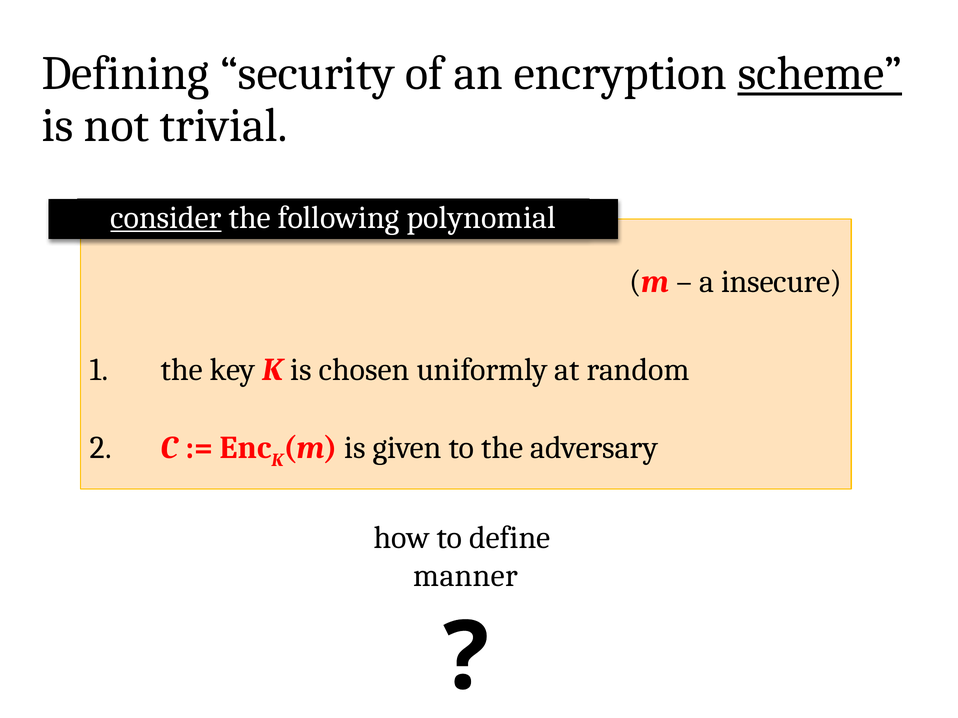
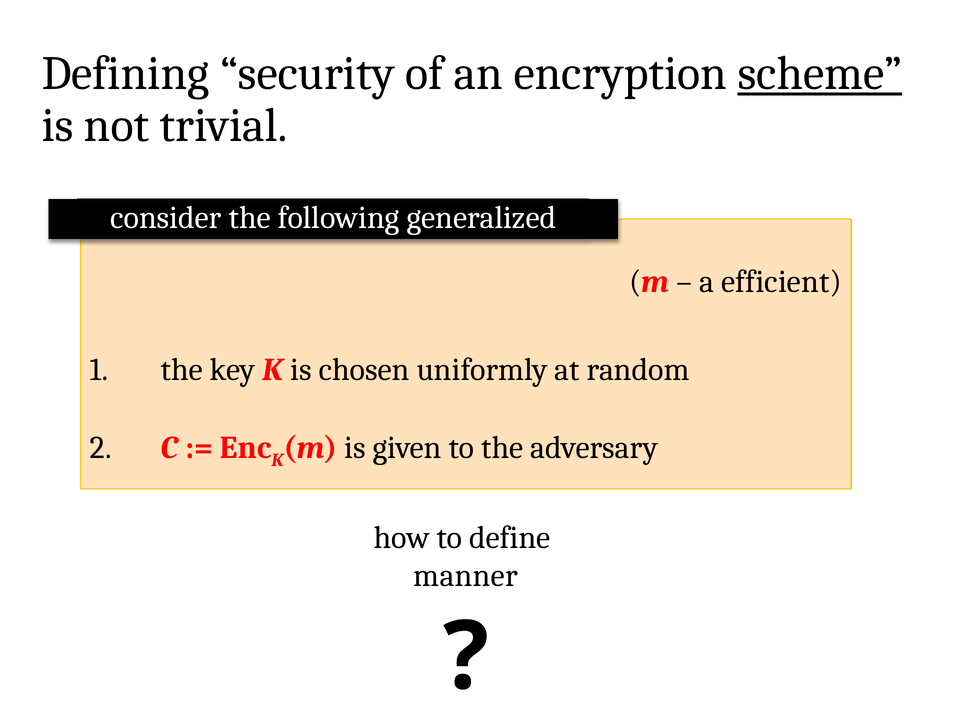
consider underline: present -> none (166, 218)
polynomial: polynomial -> generalized (481, 218)
insecure: insecure -> efficient (781, 282)
